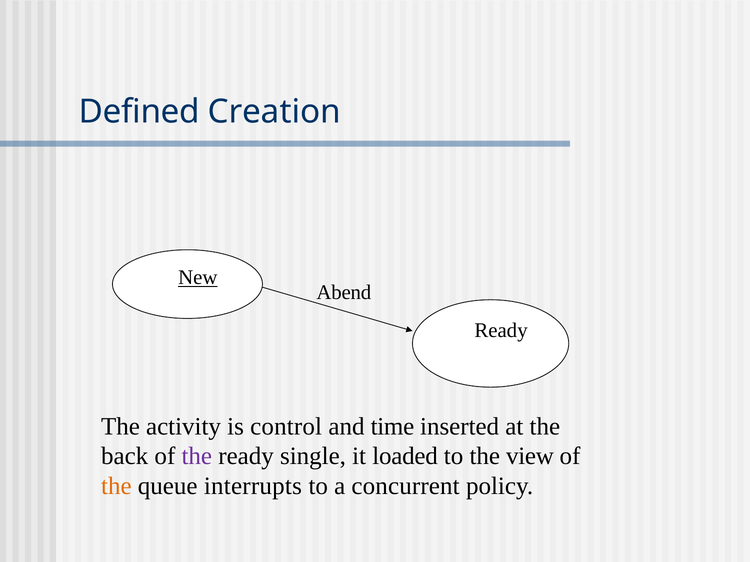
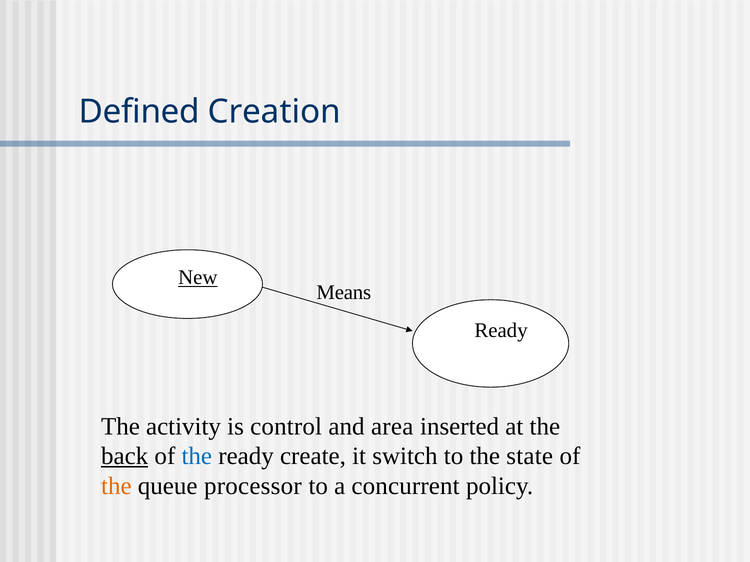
Abend: Abend -> Means (344, 293)
time: time -> area (392, 427)
back underline: none -> present (125, 457)
the colour: purple -> blue (197, 457)
single: single -> create (313, 457)
loaded: loaded -> switch (405, 457)
view: view -> state (530, 457)
interrupts: interrupts -> processor (253, 487)
